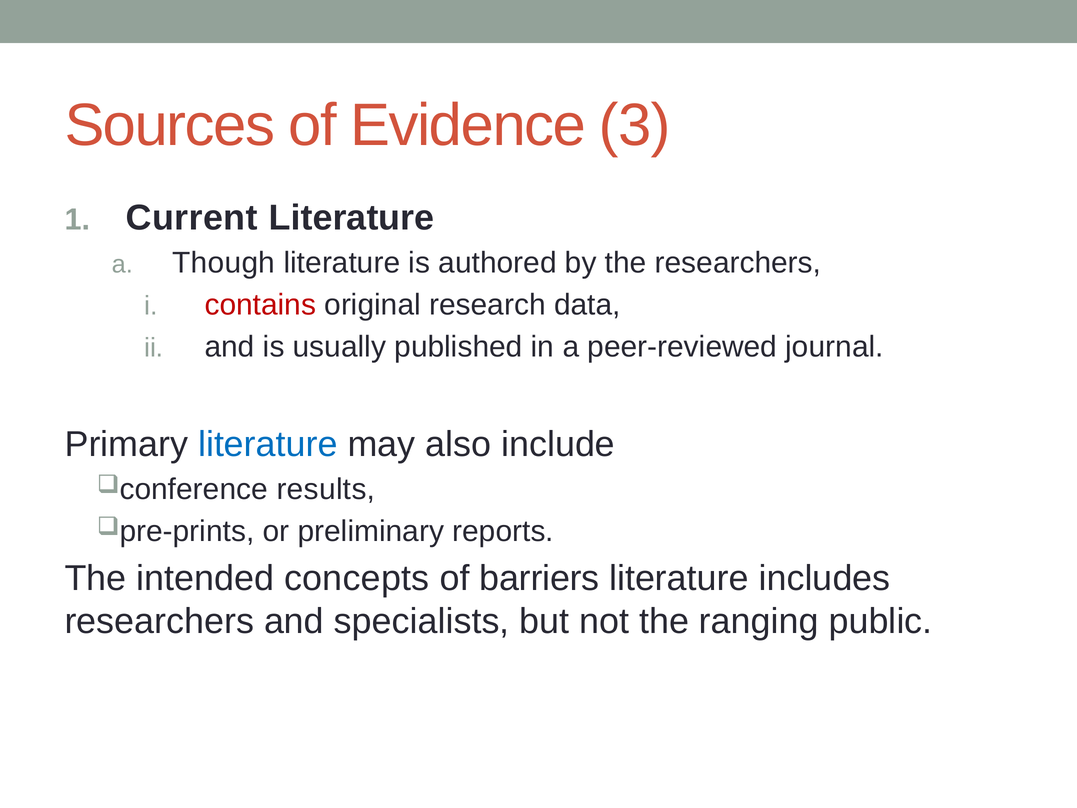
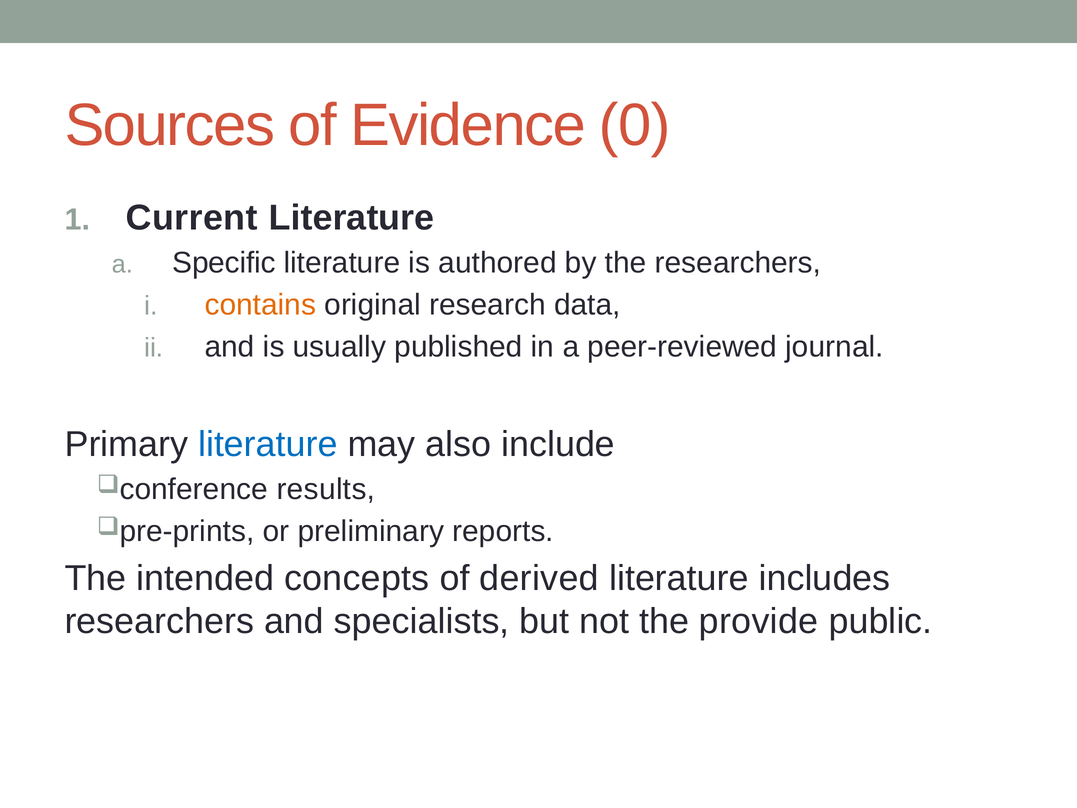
3: 3 -> 0 (635, 125)
Though: Though -> Specific (224, 263)
contains colour: red -> orange (260, 305)
barriers: barriers -> derived (539, 578)
ranging: ranging -> provide (759, 621)
